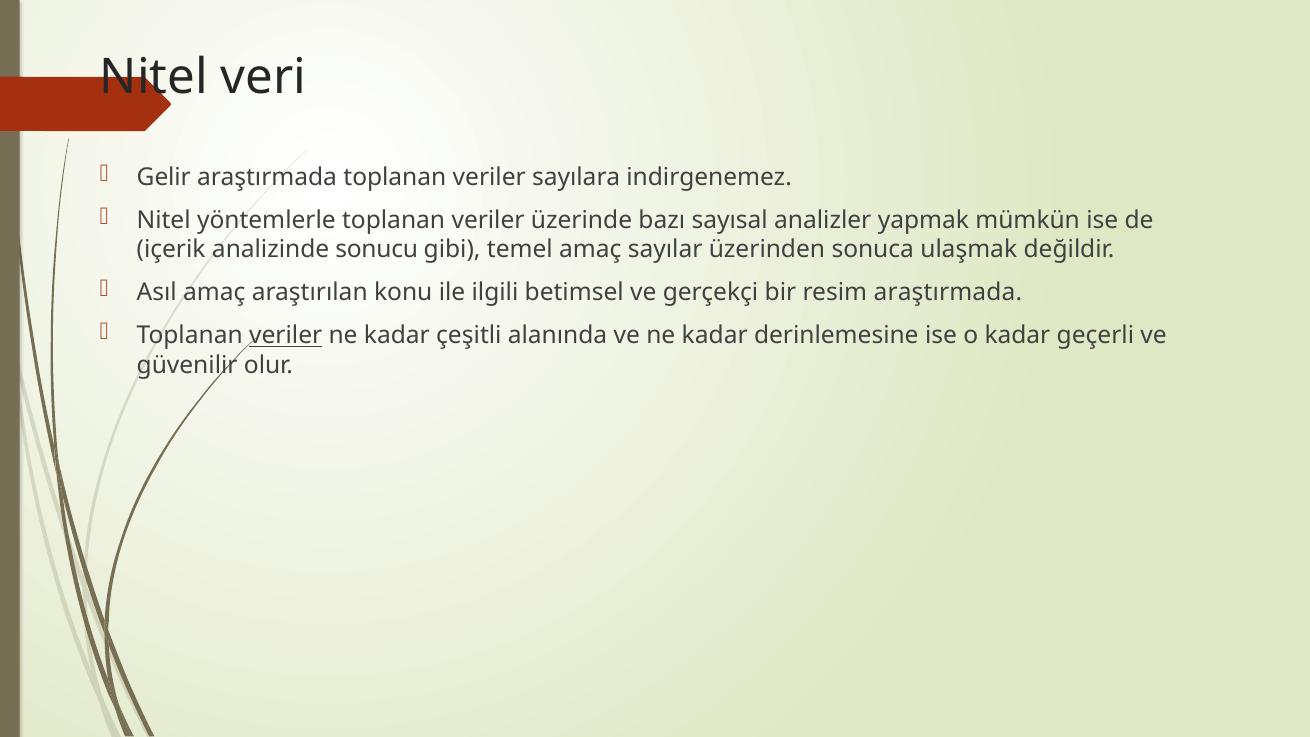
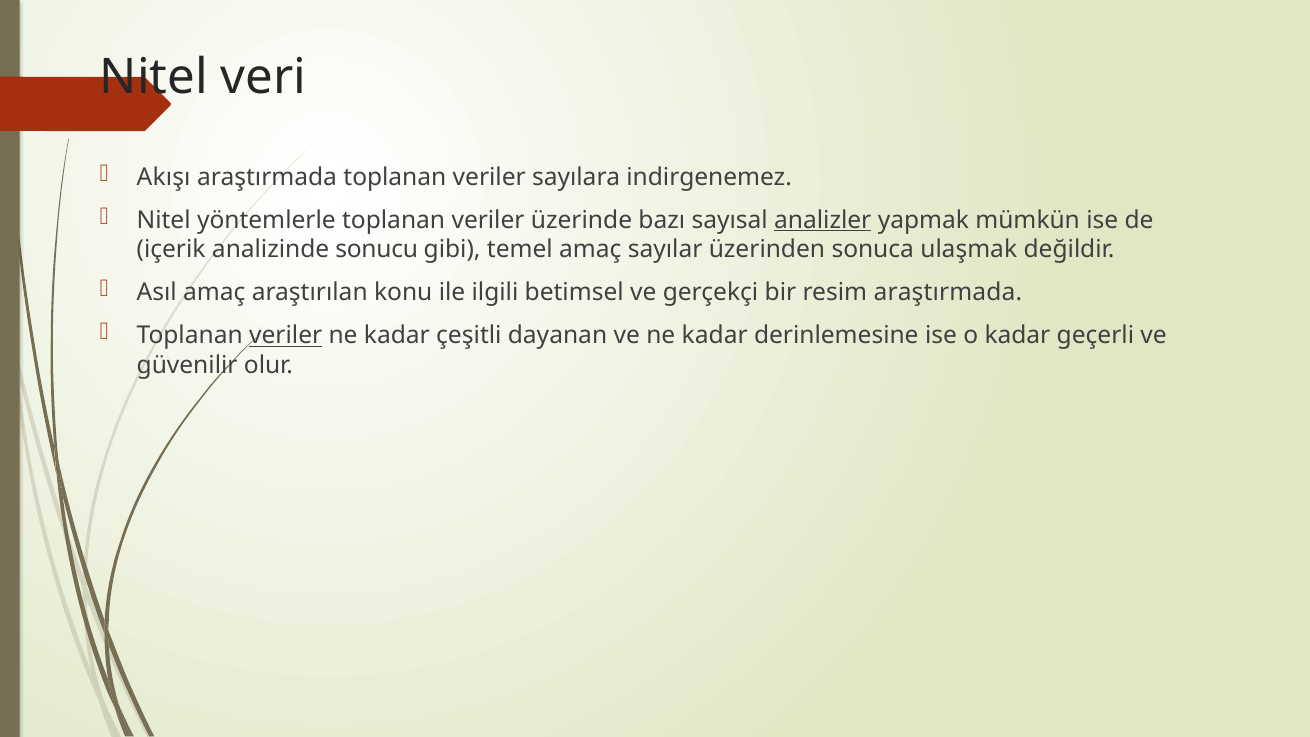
Gelir: Gelir -> Akışı (164, 177)
analizler underline: none -> present (823, 220)
alanında: alanında -> dayanan (558, 336)
